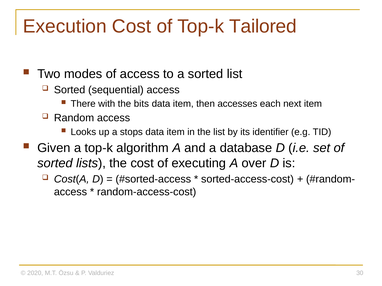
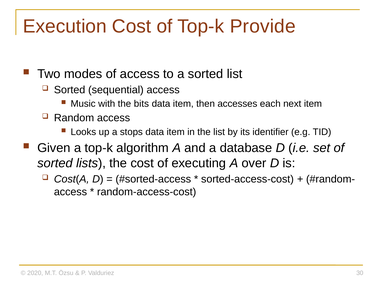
Tailored: Tailored -> Provide (263, 26)
There: There -> Music (83, 104)
